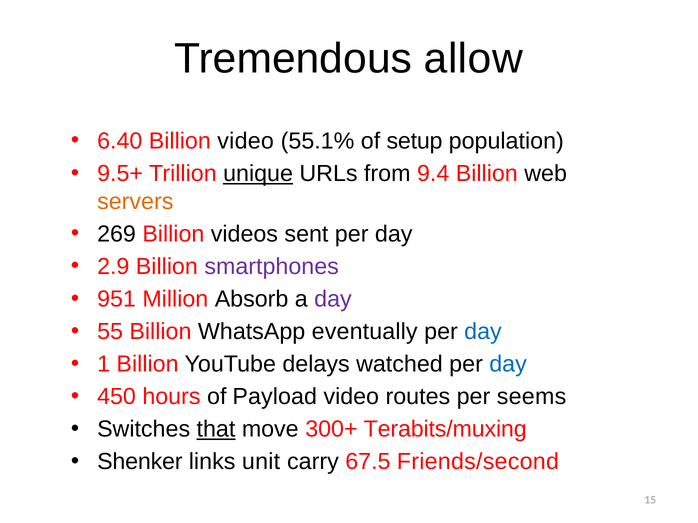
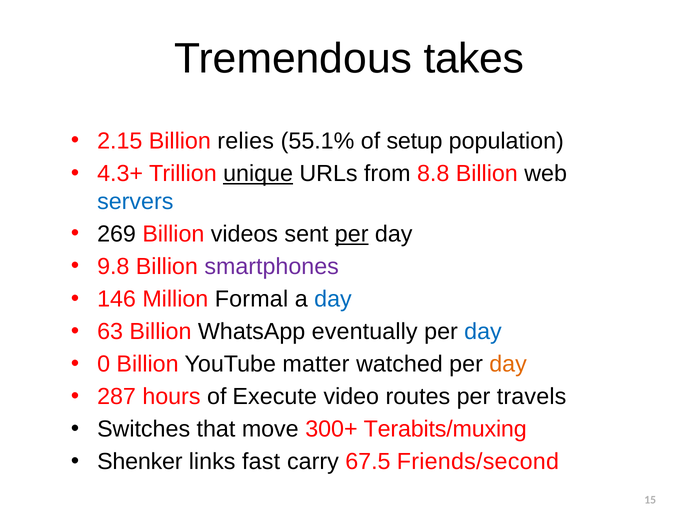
allow: allow -> takes (474, 59)
6.40: 6.40 -> 2.15 (120, 141)
Billion video: video -> relies (246, 141)
9.5+: 9.5+ -> 4.3+ (120, 174)
9.4: 9.4 -> 8.8 (433, 174)
servers colour: orange -> blue (135, 202)
per underline: none -> present (352, 234)
2.9: 2.9 -> 9.8 (113, 267)
951: 951 -> 146 (117, 299)
Absorb: Absorb -> Formal (251, 299)
day colour: purple -> blue (333, 299)
55: 55 -> 63 (110, 332)
1: 1 -> 0 (104, 365)
delays: delays -> matter (316, 365)
day colour: blue -> orange (508, 365)
450: 450 -> 287 (117, 397)
Payload: Payload -> Execute (275, 397)
seems: seems -> travels (532, 397)
that underline: present -> none (216, 430)
unit: unit -> fast (261, 462)
